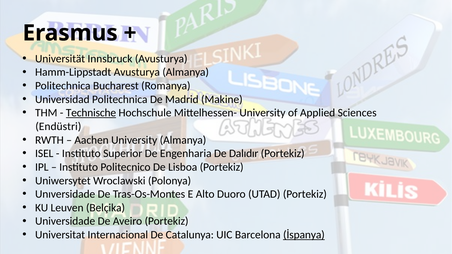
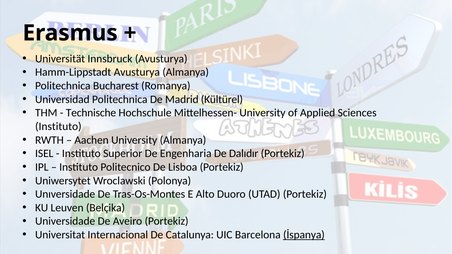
Makine: Makine -> Kültürel (222, 99)
Technische underline: present -> none (91, 113)
Endüstri: Endüstri -> Instituto (58, 127)
